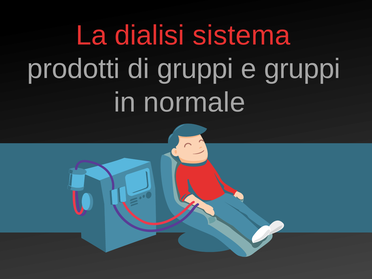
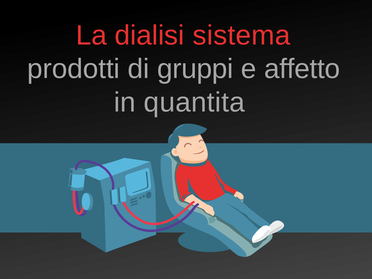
e gruppi: gruppi -> affetto (302, 69)
normale: normale -> quantita (194, 102)
